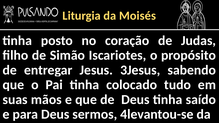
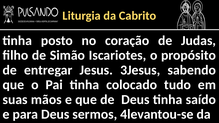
Moisés: Moisés -> Cabrito (138, 16)
